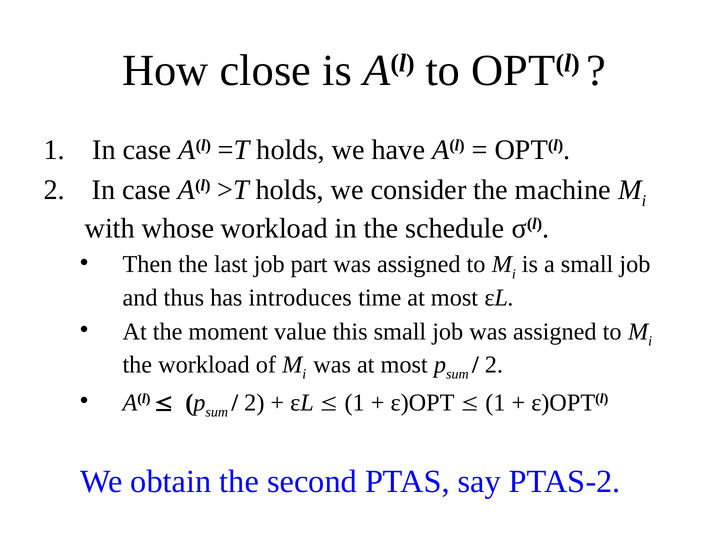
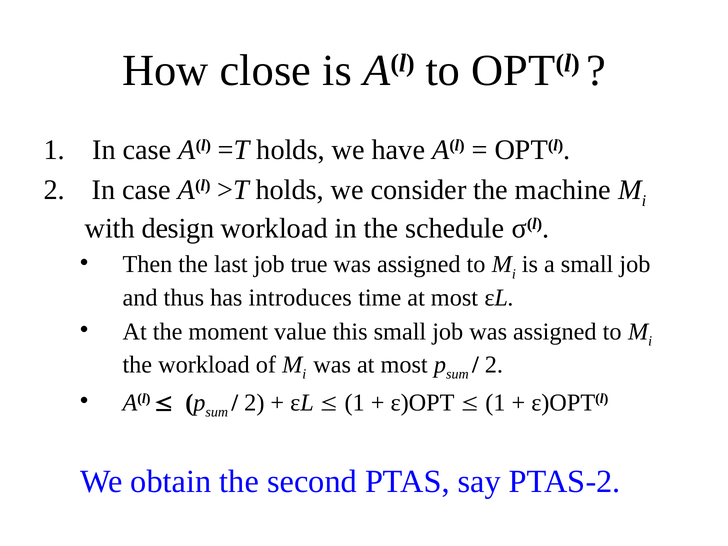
whose: whose -> design (178, 228)
part: part -> true (309, 264)
